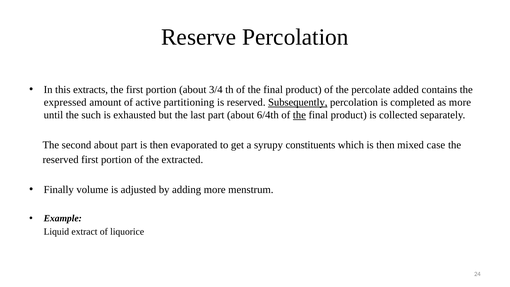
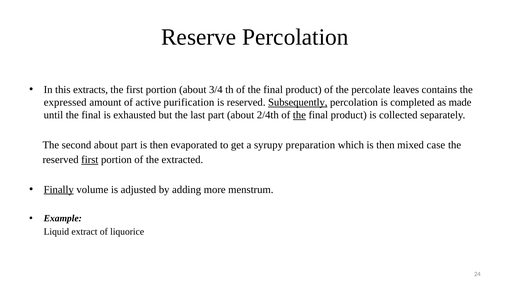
added: added -> leaves (406, 90)
partitioning: partitioning -> purification (189, 102)
as more: more -> made (460, 102)
until the such: such -> final (91, 115)
6/4th: 6/4th -> 2/4th (268, 115)
constituents: constituents -> preparation (310, 145)
first underline: none -> present (90, 160)
Finally underline: none -> present (59, 189)
